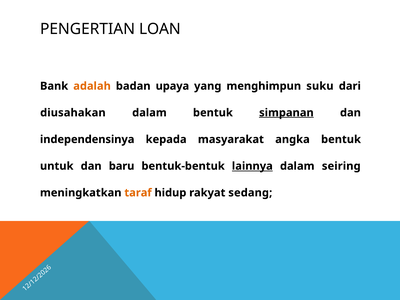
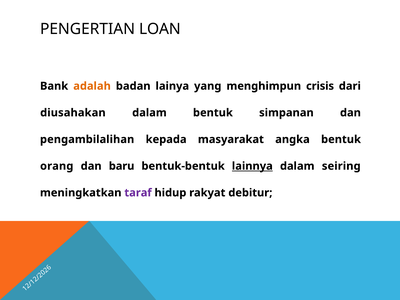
upaya: upaya -> lainya (172, 86)
suku: suku -> crisis (320, 86)
simpanan underline: present -> none (286, 113)
independensinya: independensinya -> pengambilalihan (87, 139)
untuk: untuk -> orang (57, 166)
taraf colour: orange -> purple (138, 193)
sedang: sedang -> debitur (250, 193)
